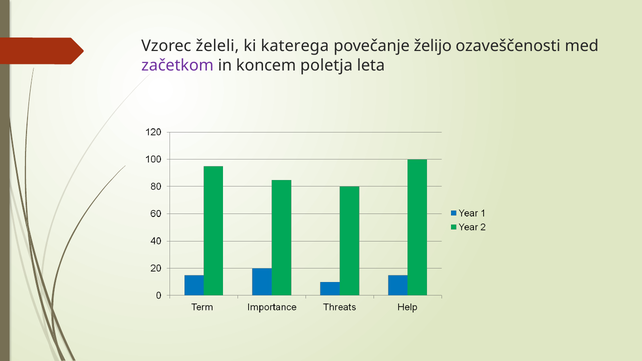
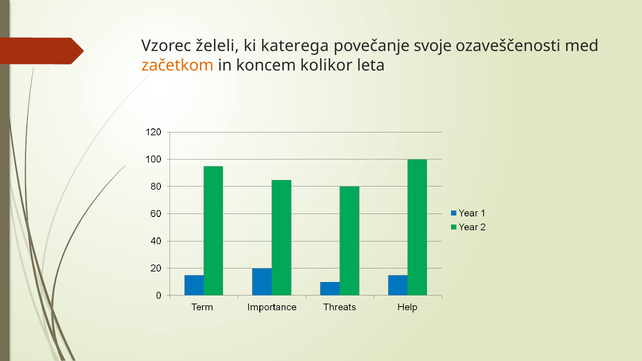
želijo: želijo -> svoje (433, 46)
začetkom colour: purple -> orange (178, 65)
poletja: poletja -> kolikor (326, 65)
